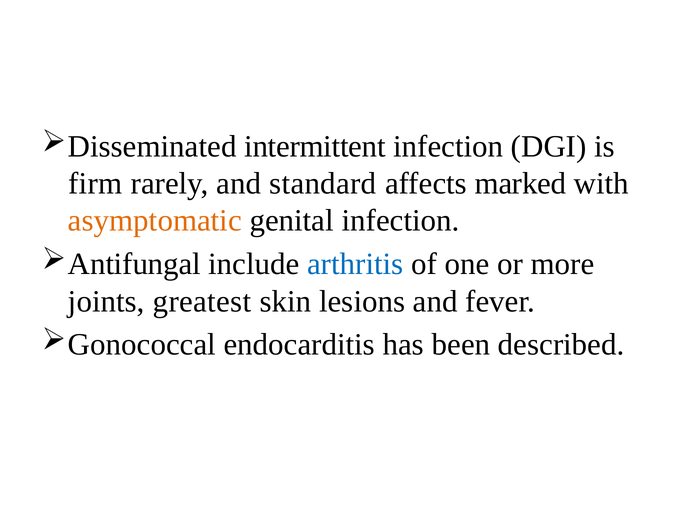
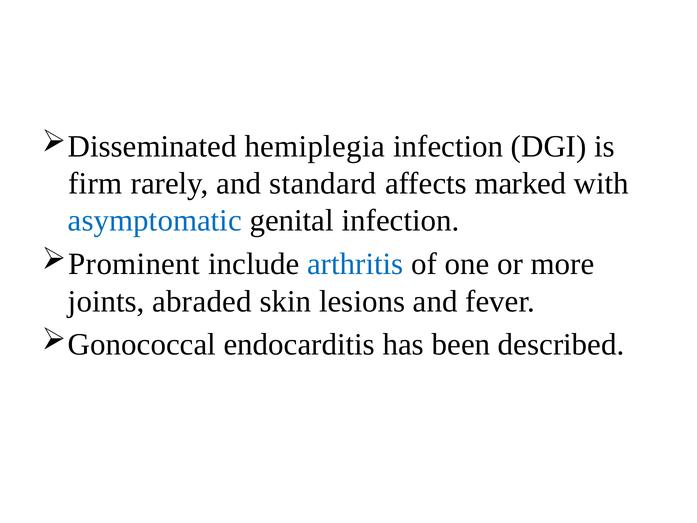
intermittent: intermittent -> hemiplegia (315, 146)
asymptomatic colour: orange -> blue (155, 221)
Antifungal: Antifungal -> Prominent (134, 264)
greatest: greatest -> abraded (202, 301)
